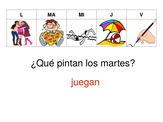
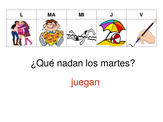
pintan: pintan -> nadan (70, 63)
